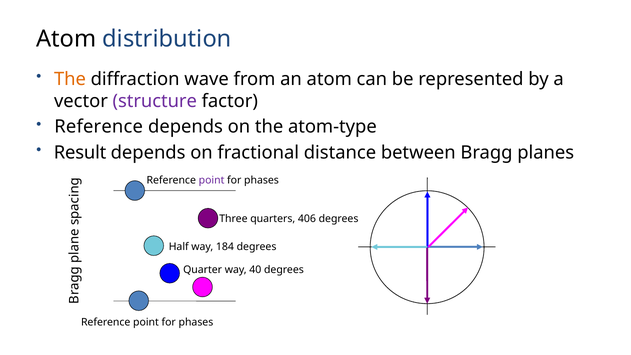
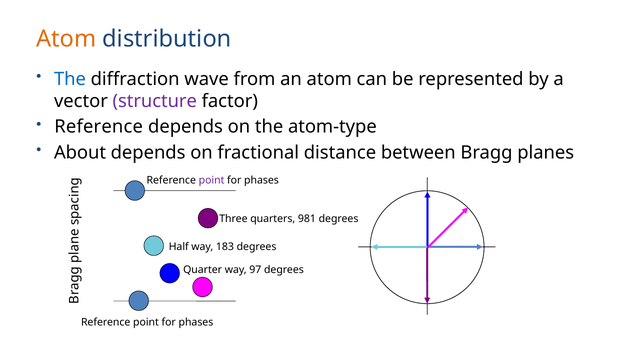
Atom colour: black -> orange (66, 39)
The colour: orange -> blue (70, 79)
Result: Result -> About (80, 153)
406: 406 -> 981 (307, 219)
184: 184 -> 183 (225, 247)
40: 40 -> 97 (255, 270)
